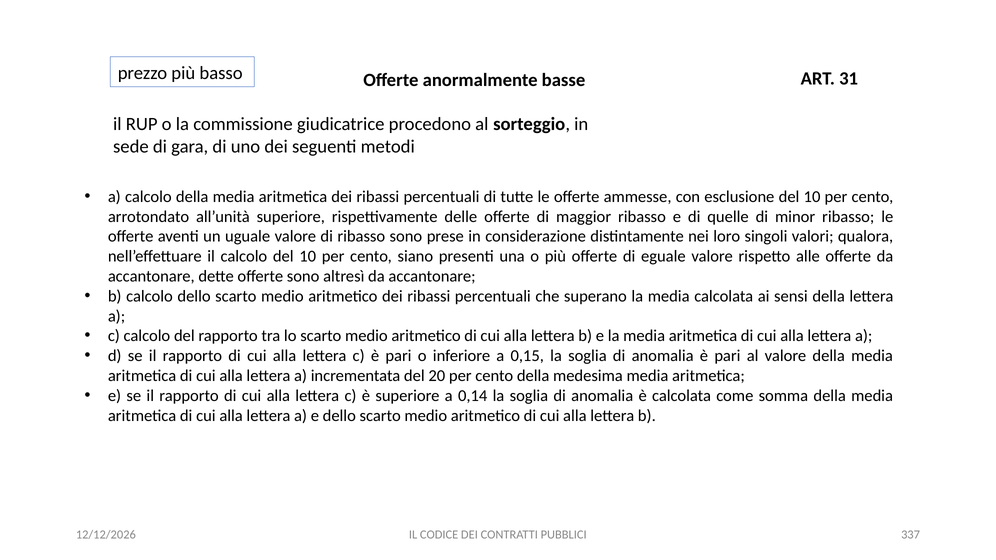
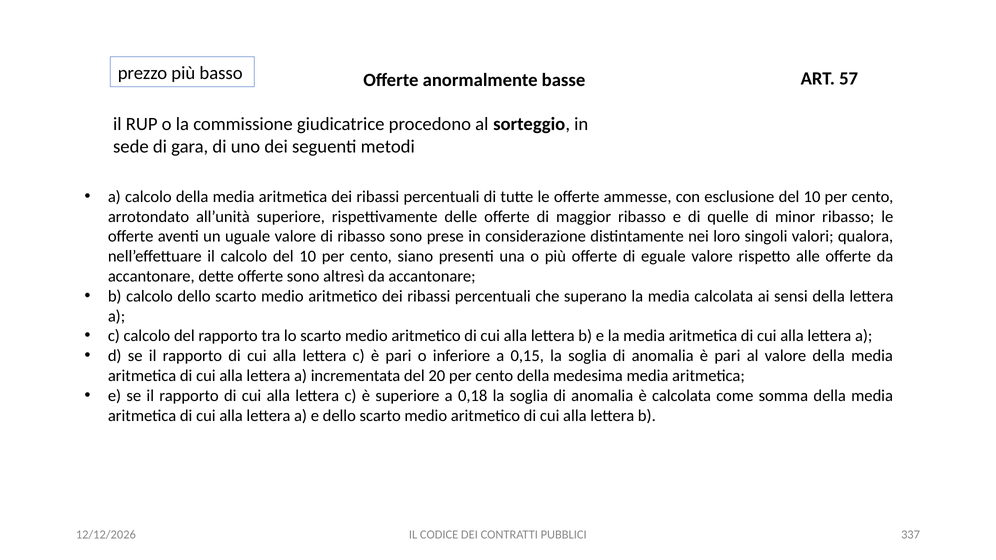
31: 31 -> 57 (849, 78)
0,14: 0,14 -> 0,18 (473, 396)
